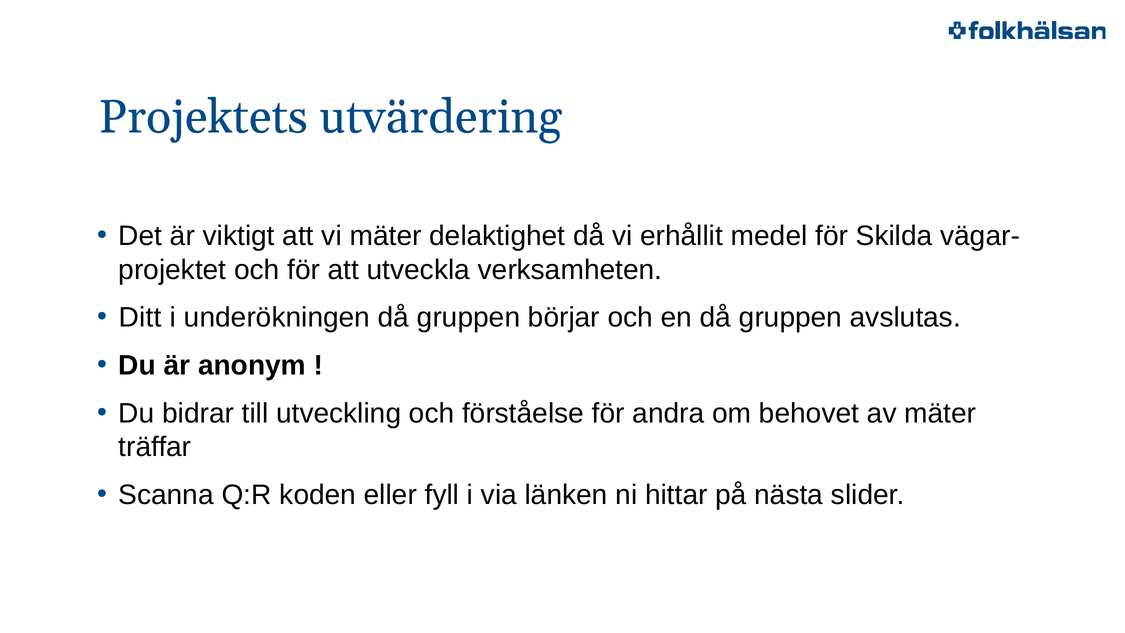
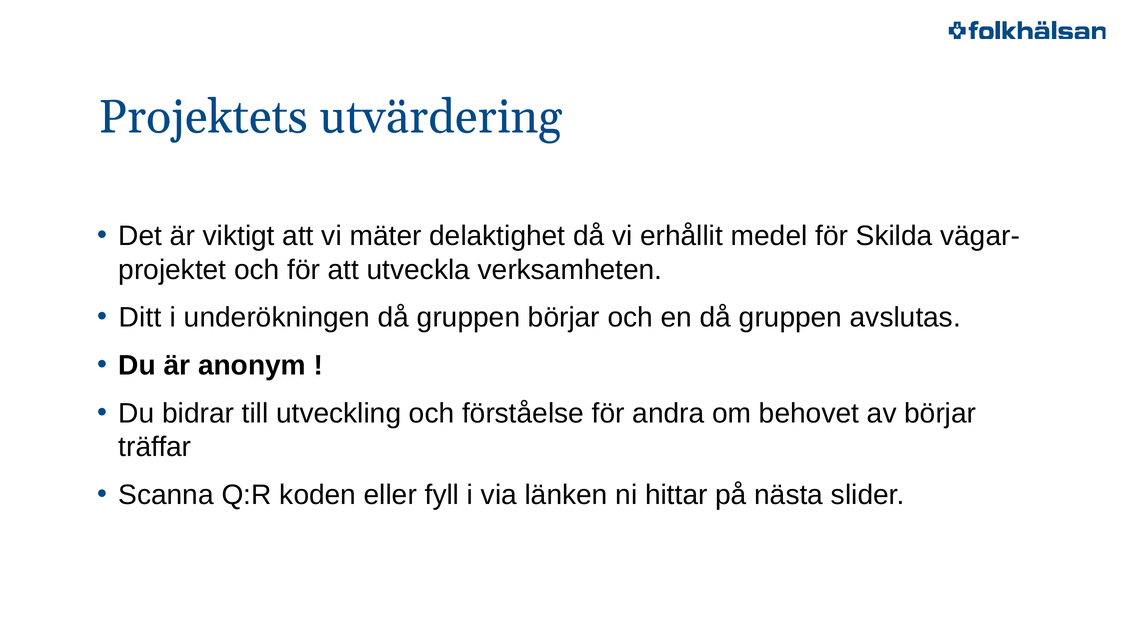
av mäter: mäter -> börjar (940, 413)
